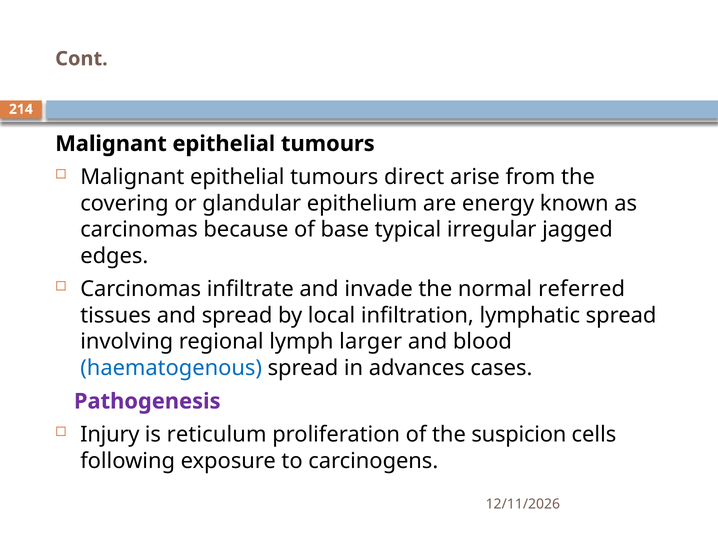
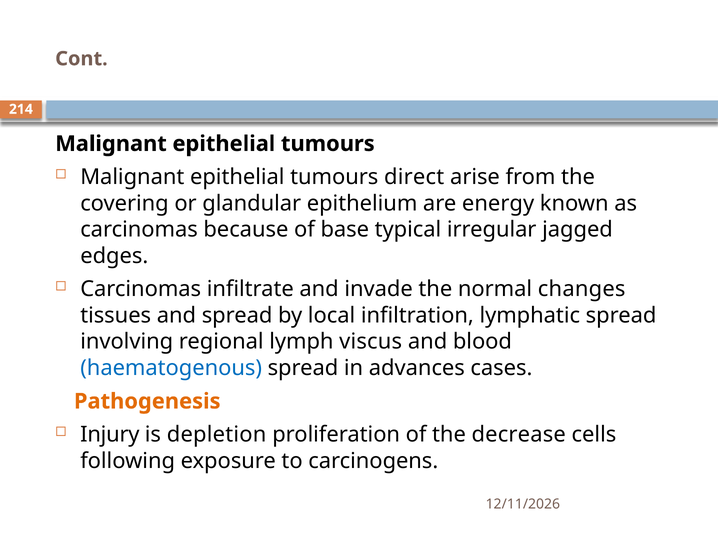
referred: referred -> changes (582, 289)
larger: larger -> viscus (371, 342)
Pathogenesis colour: purple -> orange (147, 402)
reticulum: reticulum -> depletion (217, 435)
suspicion: suspicion -> decrease (519, 435)
